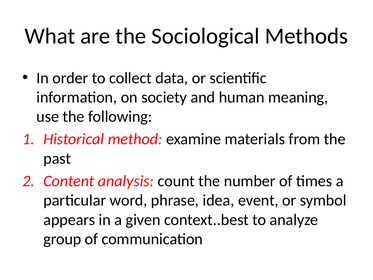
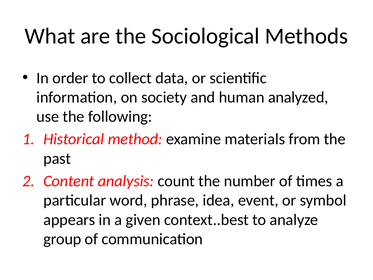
meaning: meaning -> analyzed (298, 97)
